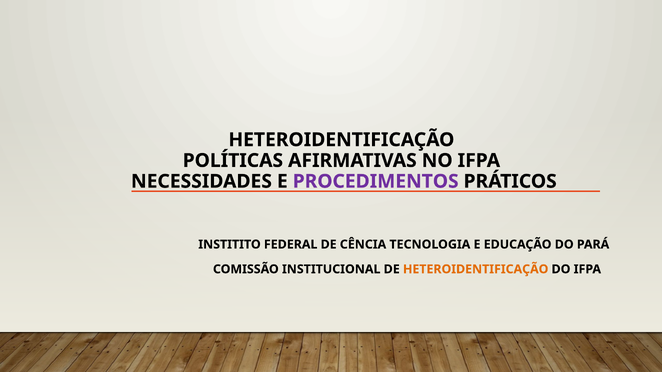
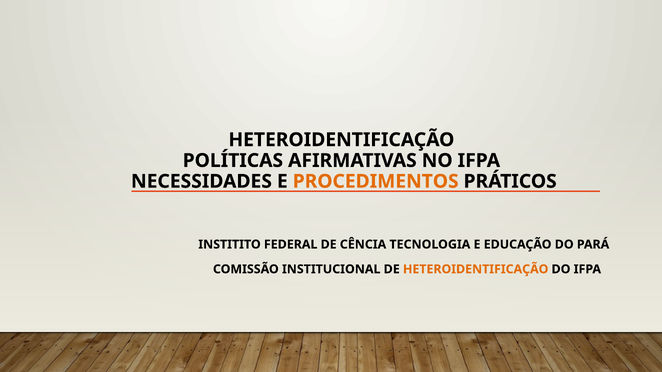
PROCEDIMENTOS colour: purple -> orange (376, 182)
